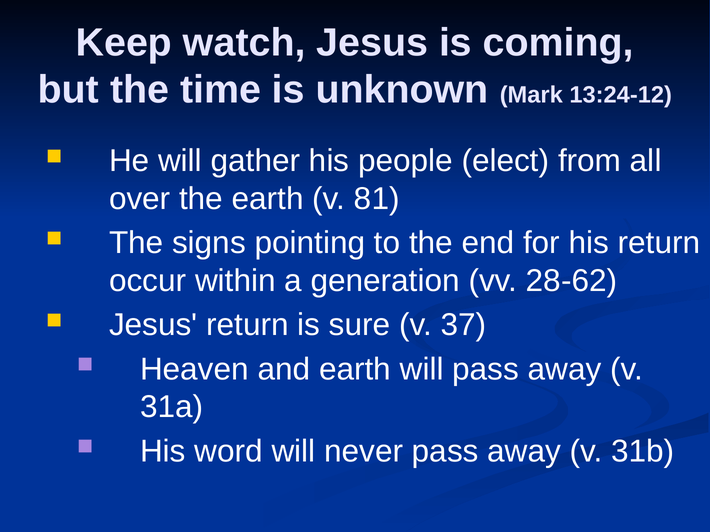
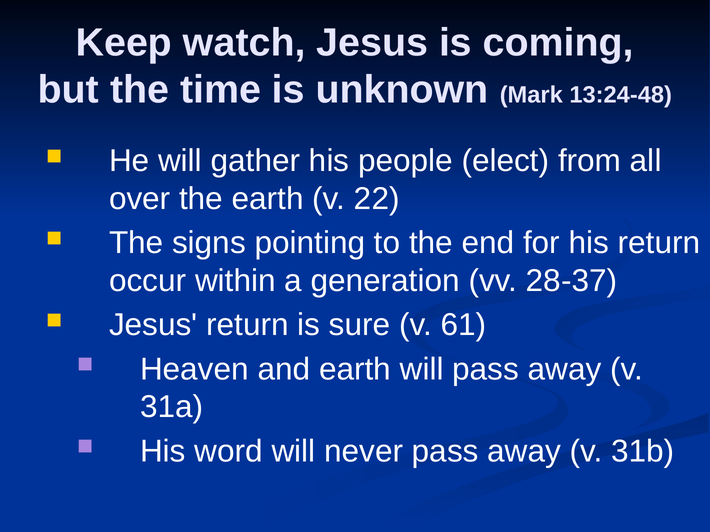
13:24-12: 13:24-12 -> 13:24-48 (621, 95)
81: 81 -> 22 (377, 199)
28-62: 28-62 -> 28-37 (572, 281)
37: 37 -> 61 (463, 325)
